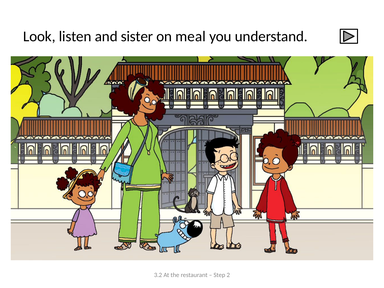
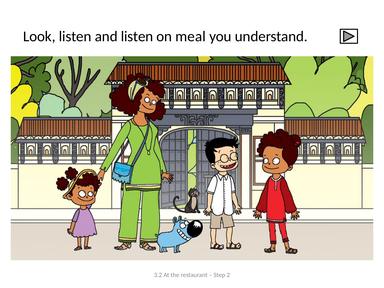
and sister: sister -> listen (137, 37)
